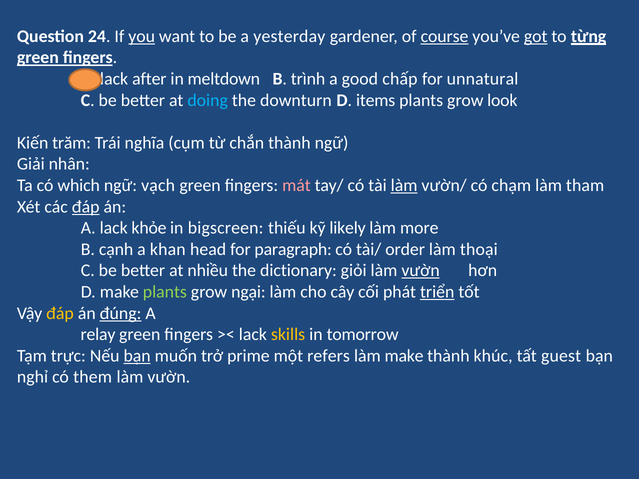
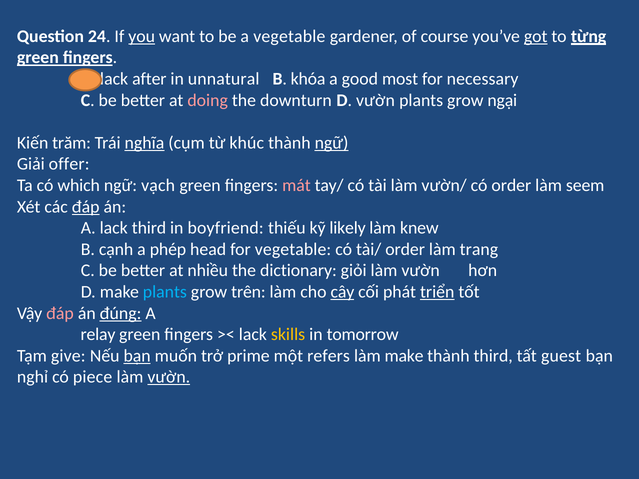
a yesterday: yesterday -> vegetable (289, 36)
course underline: present -> none (445, 36)
meltdown: meltdown -> unnatural (224, 79)
trình: trình -> khóa (308, 79)
chấp: chấp -> most (400, 79)
unnatural: unnatural -> necessary (483, 79)
doing colour: light blue -> pink (208, 100)
D items: items -> vườn (375, 100)
look: look -> ngại (502, 100)
nghĩa underline: none -> present (144, 143)
chắn: chắn -> khúc (247, 143)
ngữ underline: none -> present (332, 143)
nhân: nhân -> offer (69, 164)
làm underline: present -> none (404, 185)
có chạm: chạm -> order (511, 185)
tham: tham -> seem (585, 185)
lack khỏe: khỏe -> third (149, 228)
bigscreen: bigscreen -> boyfriend (226, 228)
more: more -> knew (419, 228)
khan: khan -> phép (168, 249)
for paragraph: paragraph -> vegetable (293, 249)
thoại: thoại -> trang (479, 249)
vườn underline: present -> none (421, 271)
plants colour: light green -> light blue (165, 292)
ngại: ngại -> trên (248, 292)
cây underline: none -> present (342, 292)
đáp colour: yellow -> pink (60, 313)
trực: trực -> give (68, 356)
thành khúc: khúc -> third (493, 356)
them: them -> piece (93, 377)
vườn underline: none -> present (169, 377)
